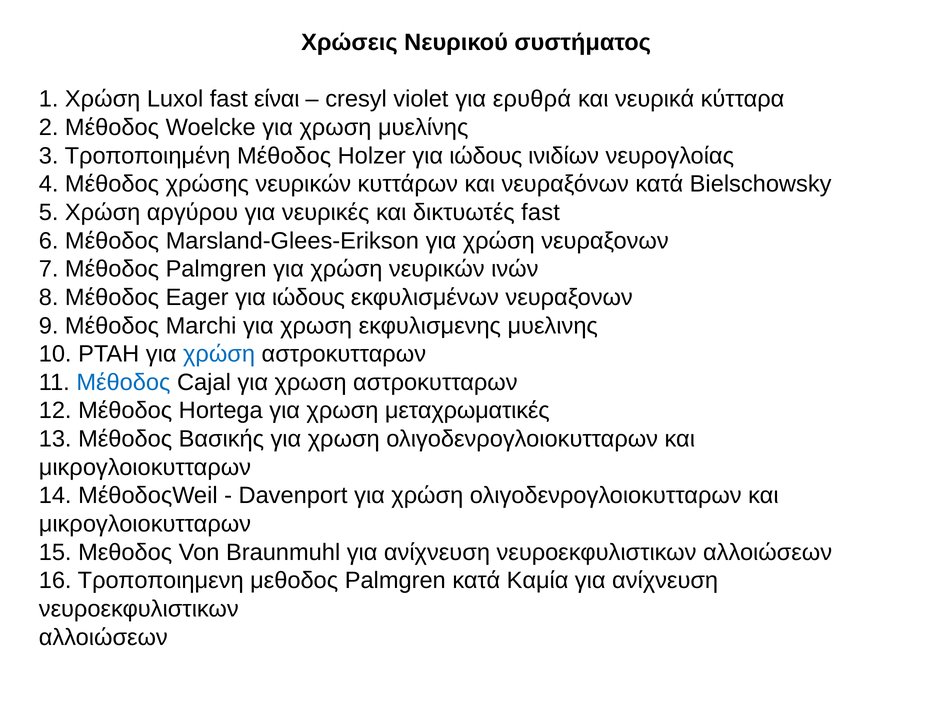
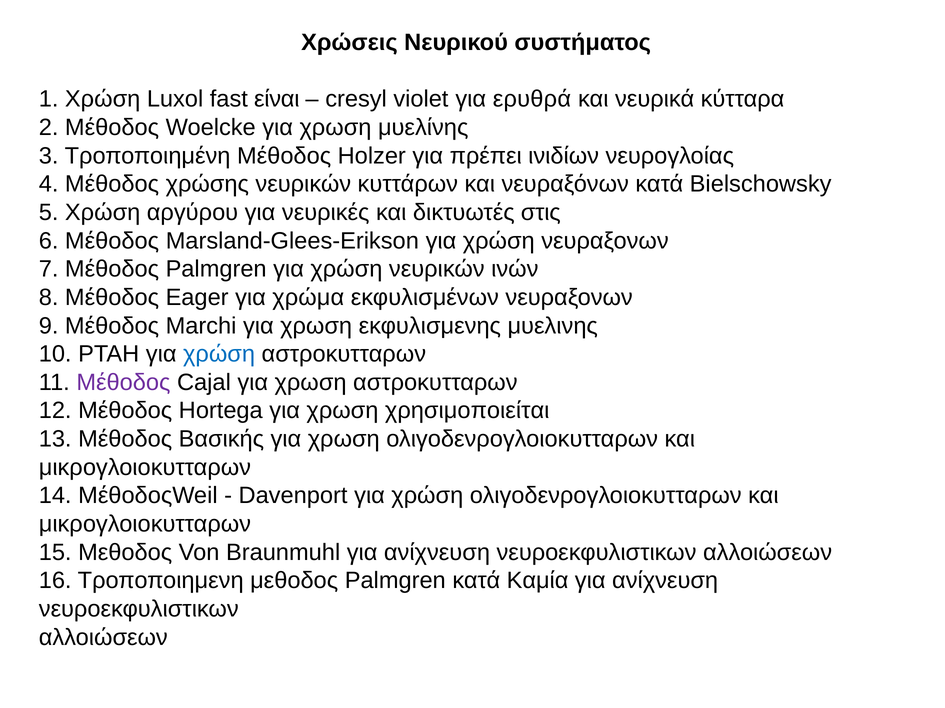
Holzer για ιώδους: ιώδους -> πρέπει (486, 156)
δικτυωτές fast: fast -> στις (541, 213)
Eager για ιώδους: ιώδους -> χρώμα (308, 298)
Mέθοδος colour: blue -> purple (123, 383)
μεταχρωματικές: μεταχρωματικές -> χρησιμοποιείται (467, 411)
